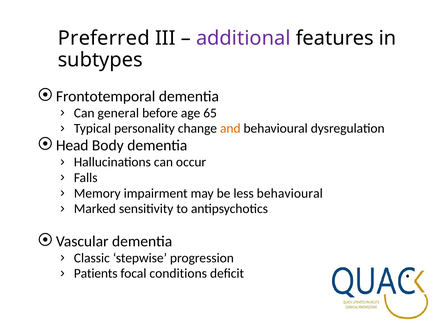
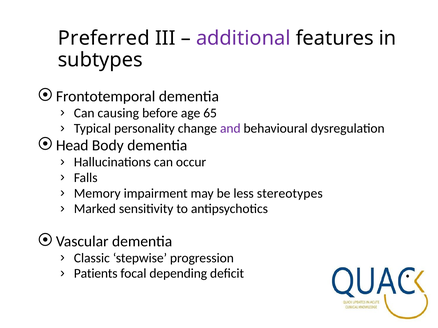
general: general -> causing (118, 113)
and colour: orange -> purple (230, 129)
less behavioural: behavioural -> stereotypes (290, 194)
conditions: conditions -> depending (178, 274)
